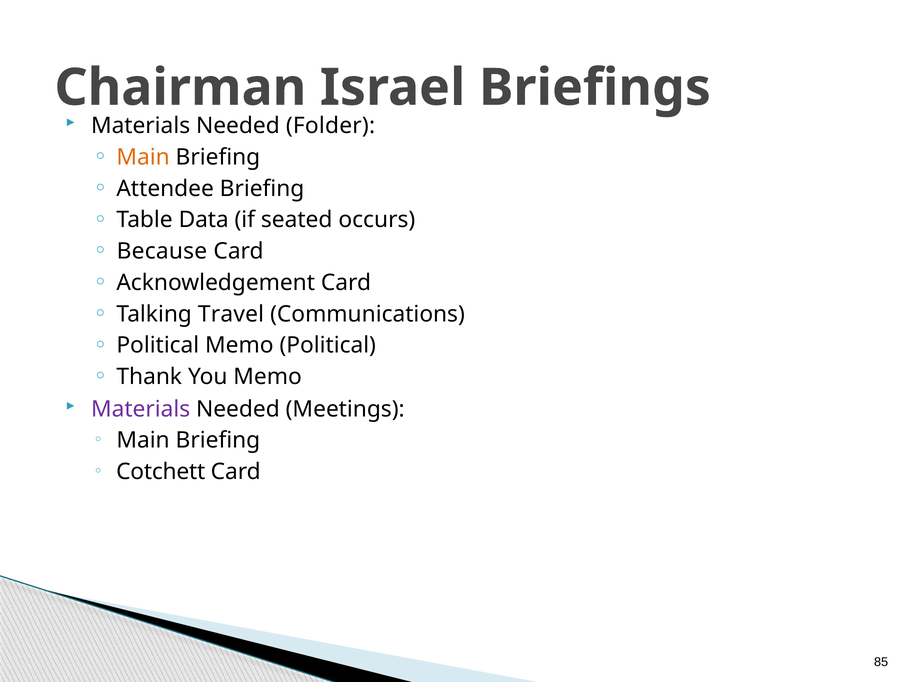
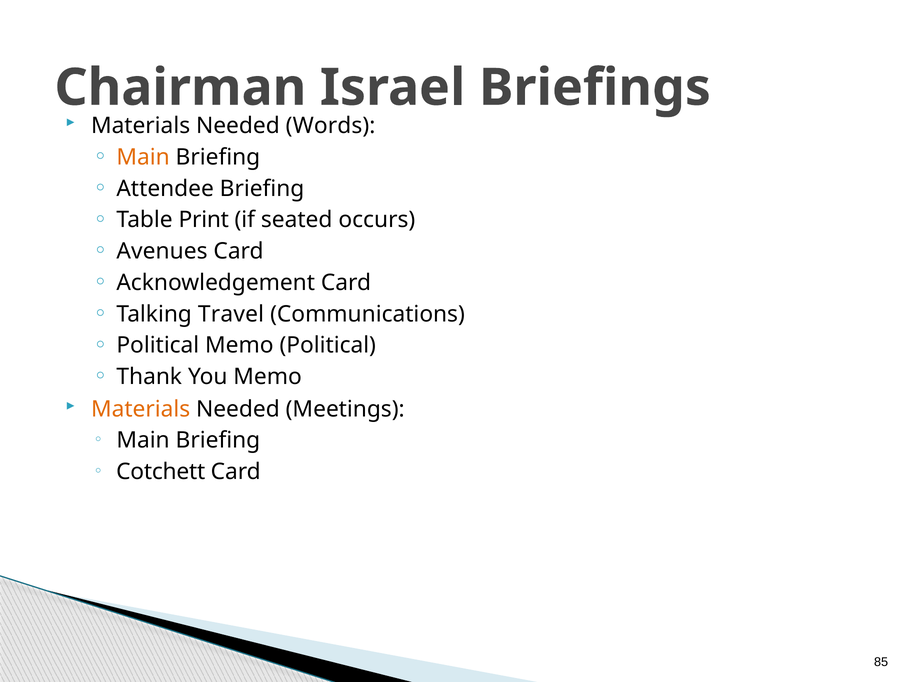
Folder: Folder -> Words (331, 126)
Data: Data -> Print (204, 220)
Because: Because -> Avenues (162, 251)
Materials colour: purple -> orange (141, 409)
